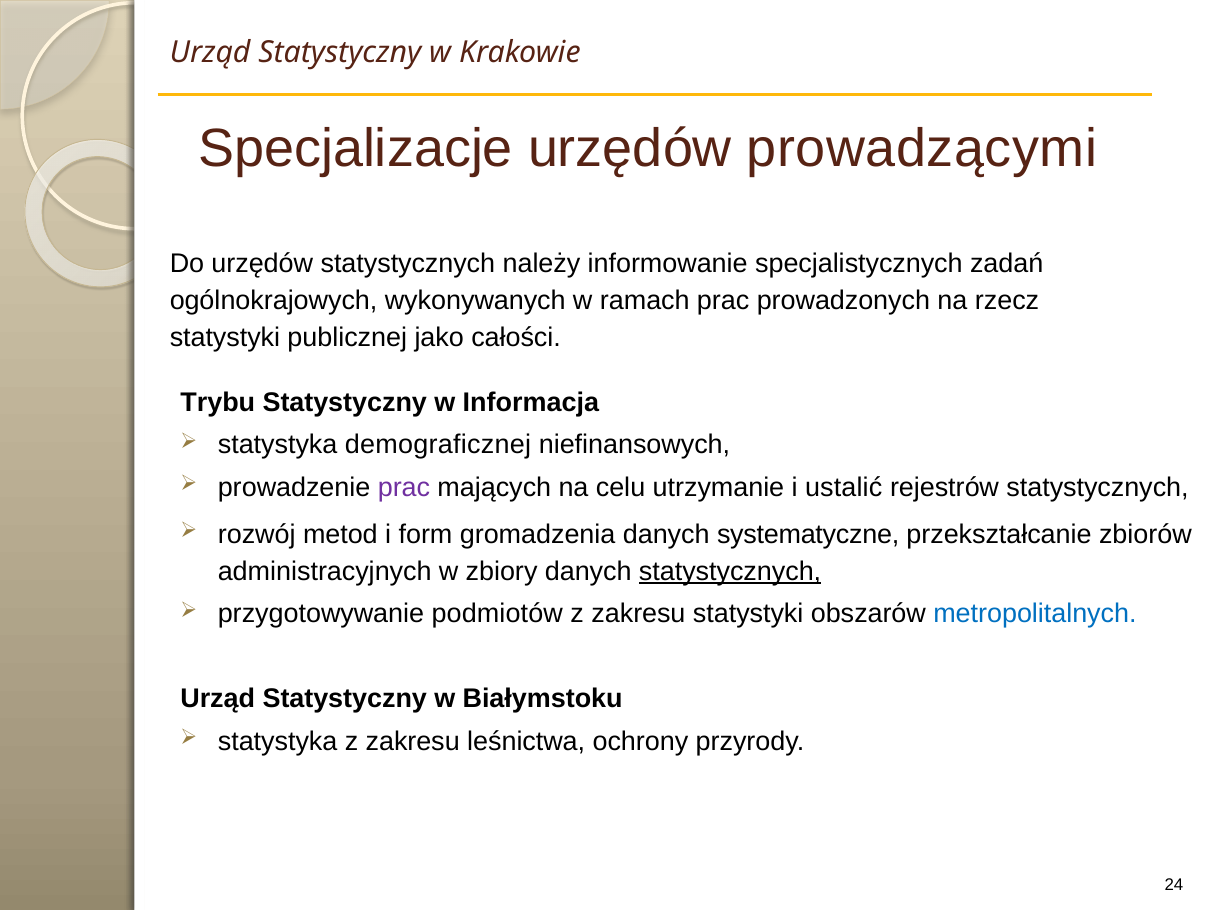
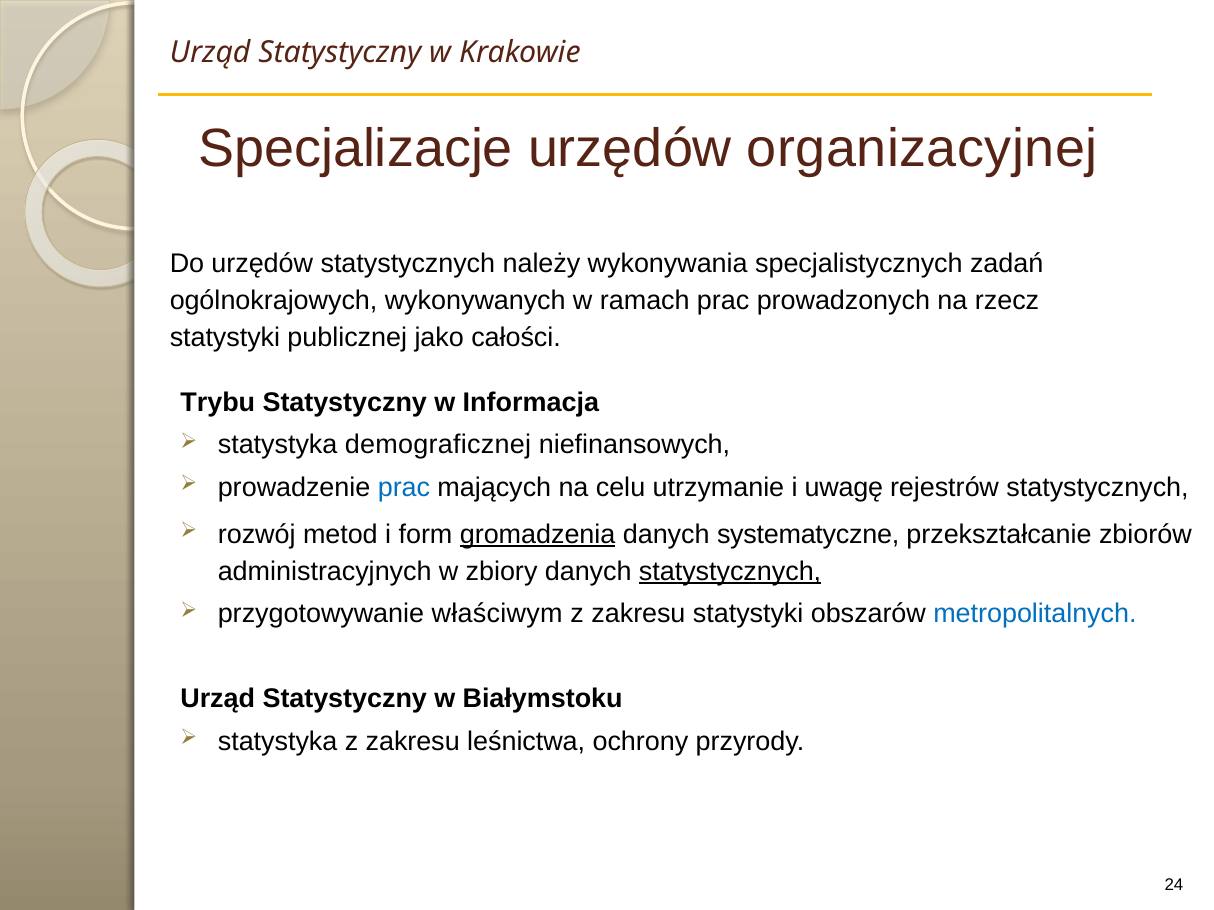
prowadzącymi: prowadzącymi -> organizacyjnej (922, 149)
informowanie: informowanie -> wykonywania (668, 264)
prac colour: purple -> blue (404, 488)
ustalić: ustalić -> uwagę (844, 488)
gromadzenia underline: none -> present (538, 535)
podmiotów: podmiotów -> właściwym (497, 614)
